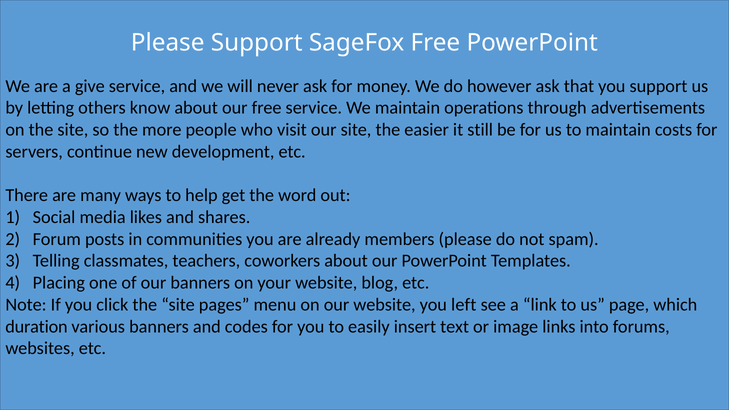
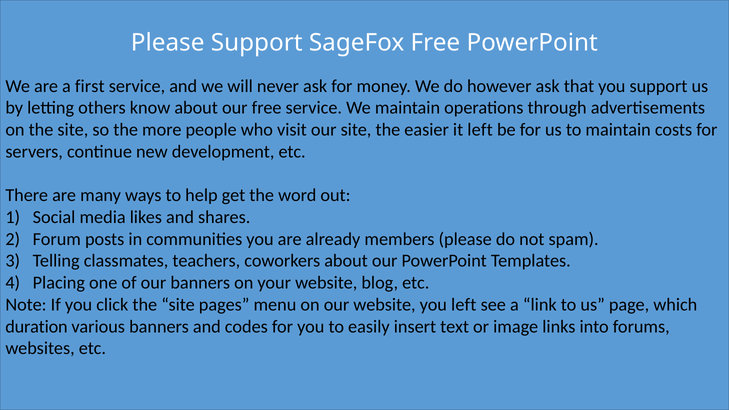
give: give -> first (90, 86)
it still: still -> left (480, 130)
